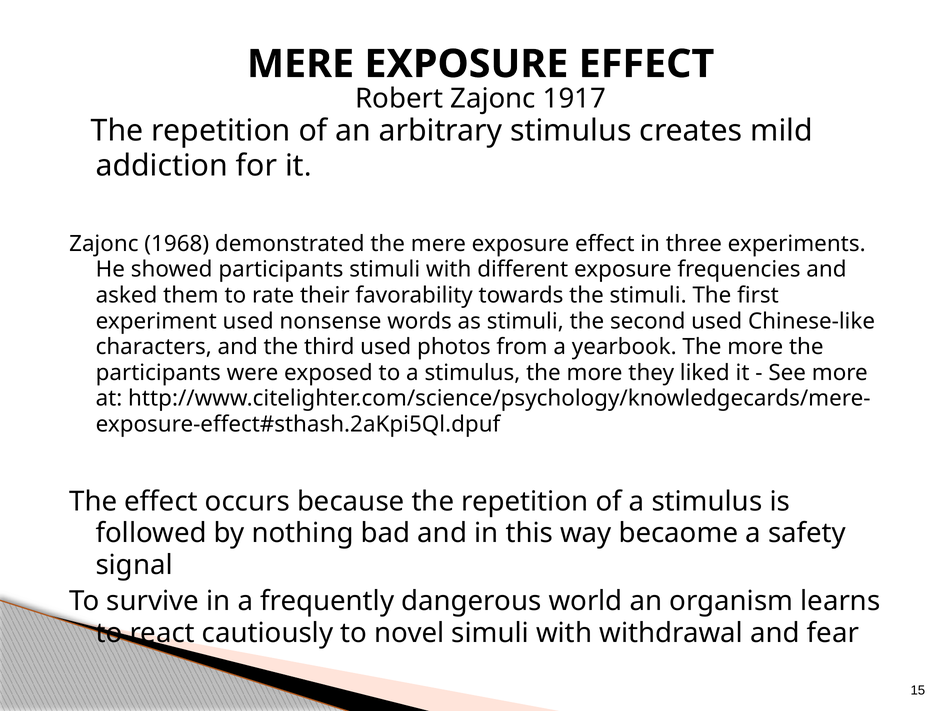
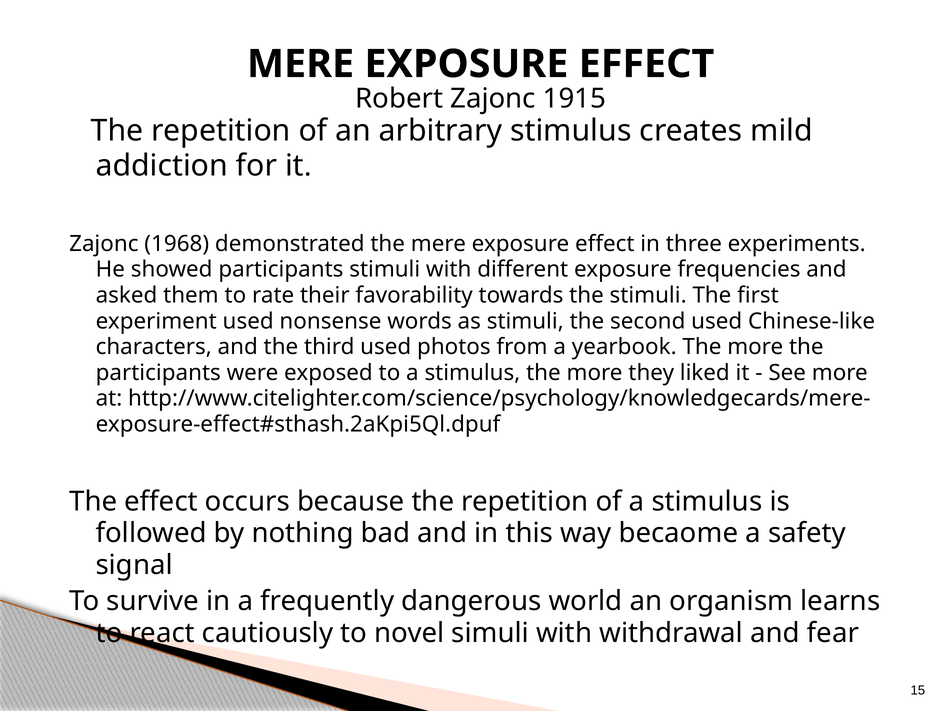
1917: 1917 -> 1915 (574, 99)
